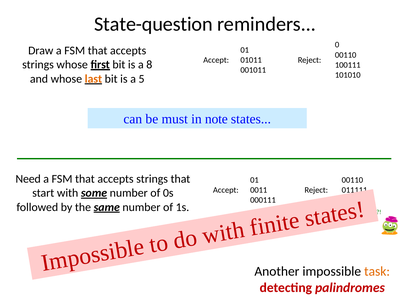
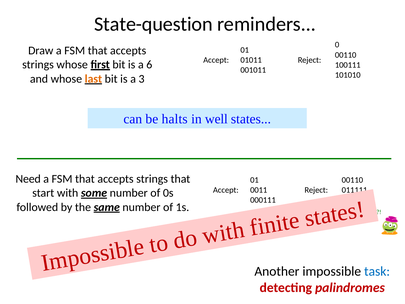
8: 8 -> 6 (149, 65)
5: 5 -> 3 (142, 79)
must: must -> halts (175, 119)
note: note -> well (216, 119)
task colour: orange -> blue (377, 271)
